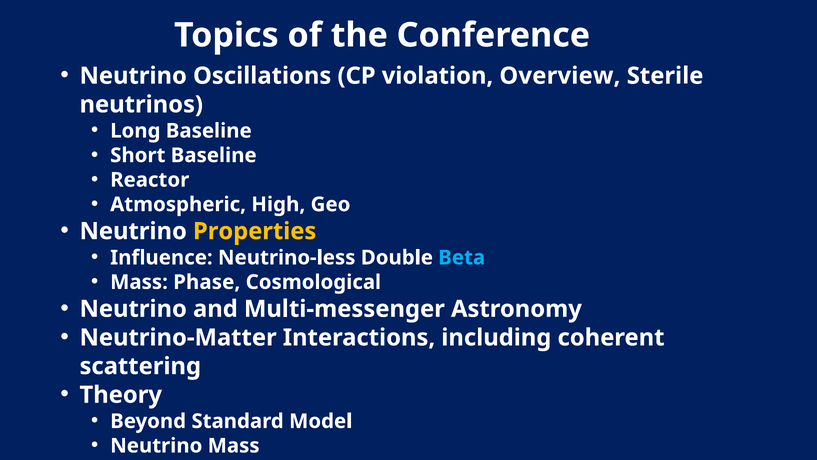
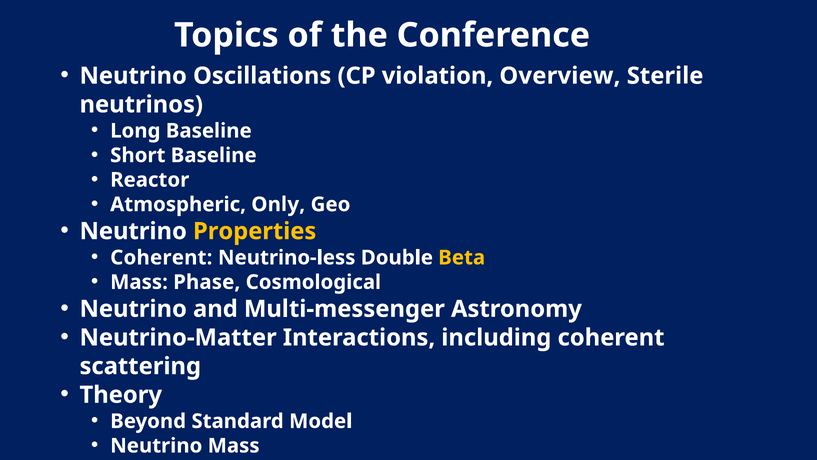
High: High -> Only (278, 204)
Influence: Influence -> Coherent (161, 257)
Beta colour: light blue -> yellow (462, 257)
